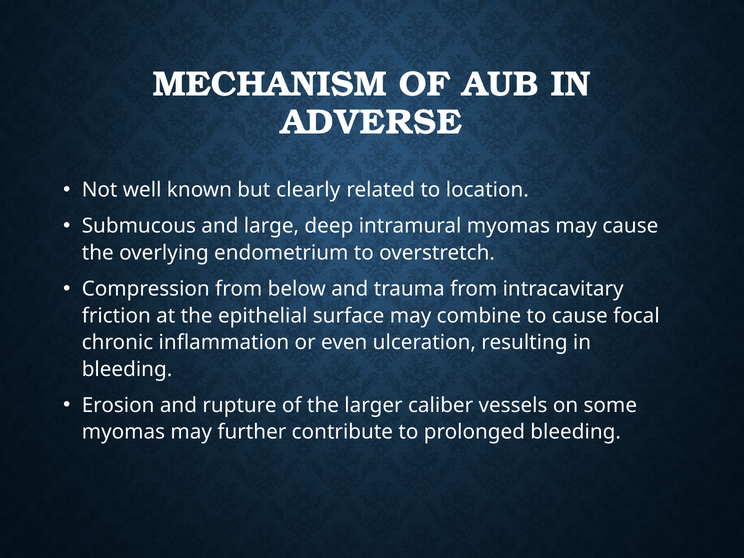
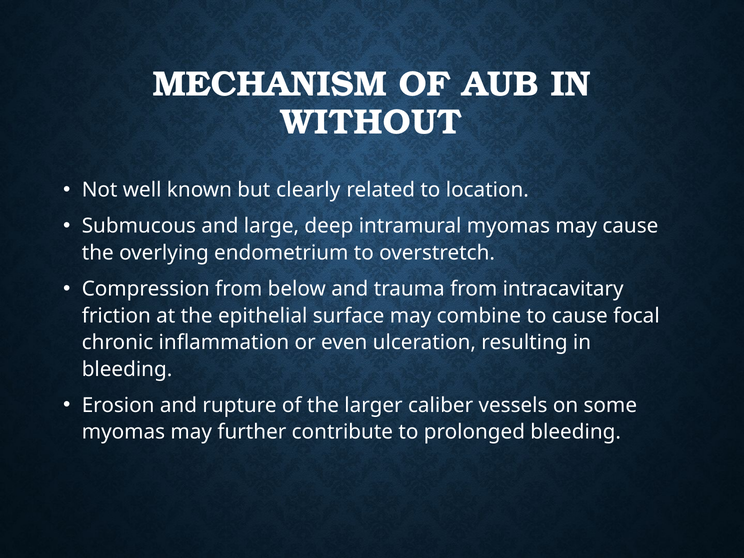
ADVERSE: ADVERSE -> WITHOUT (371, 122)
